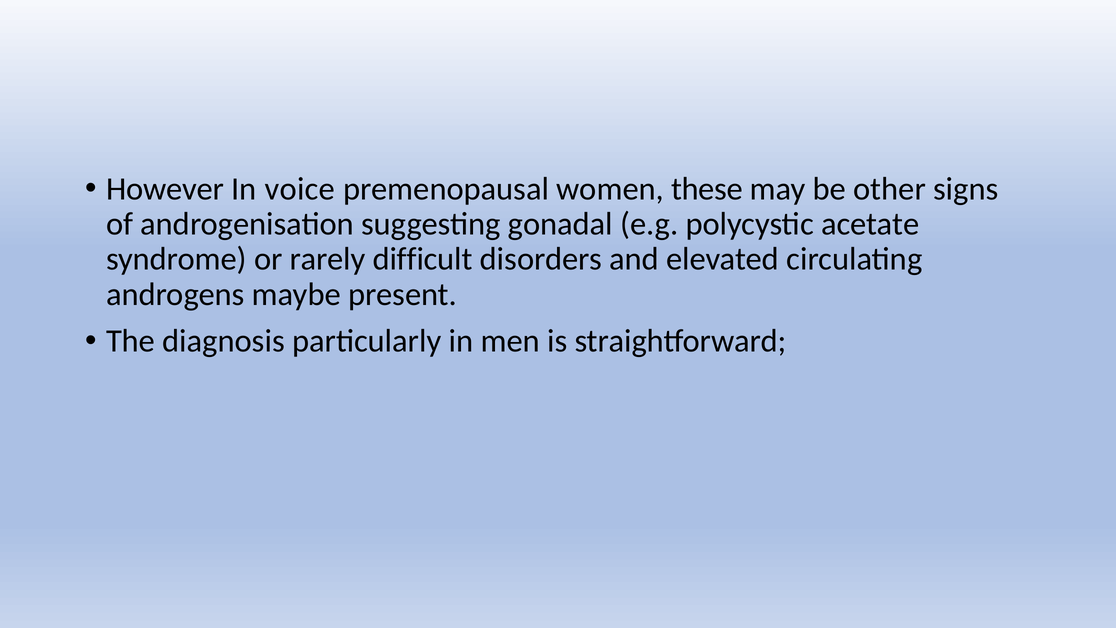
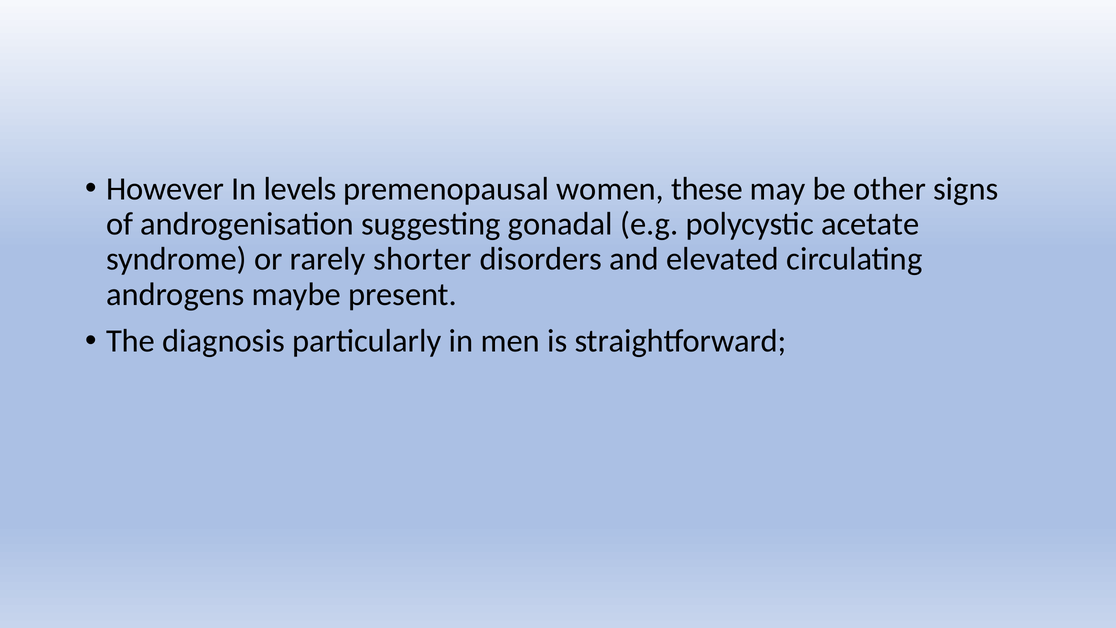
voice: voice -> levels (300, 189)
difficult: difficult -> shorter (422, 259)
